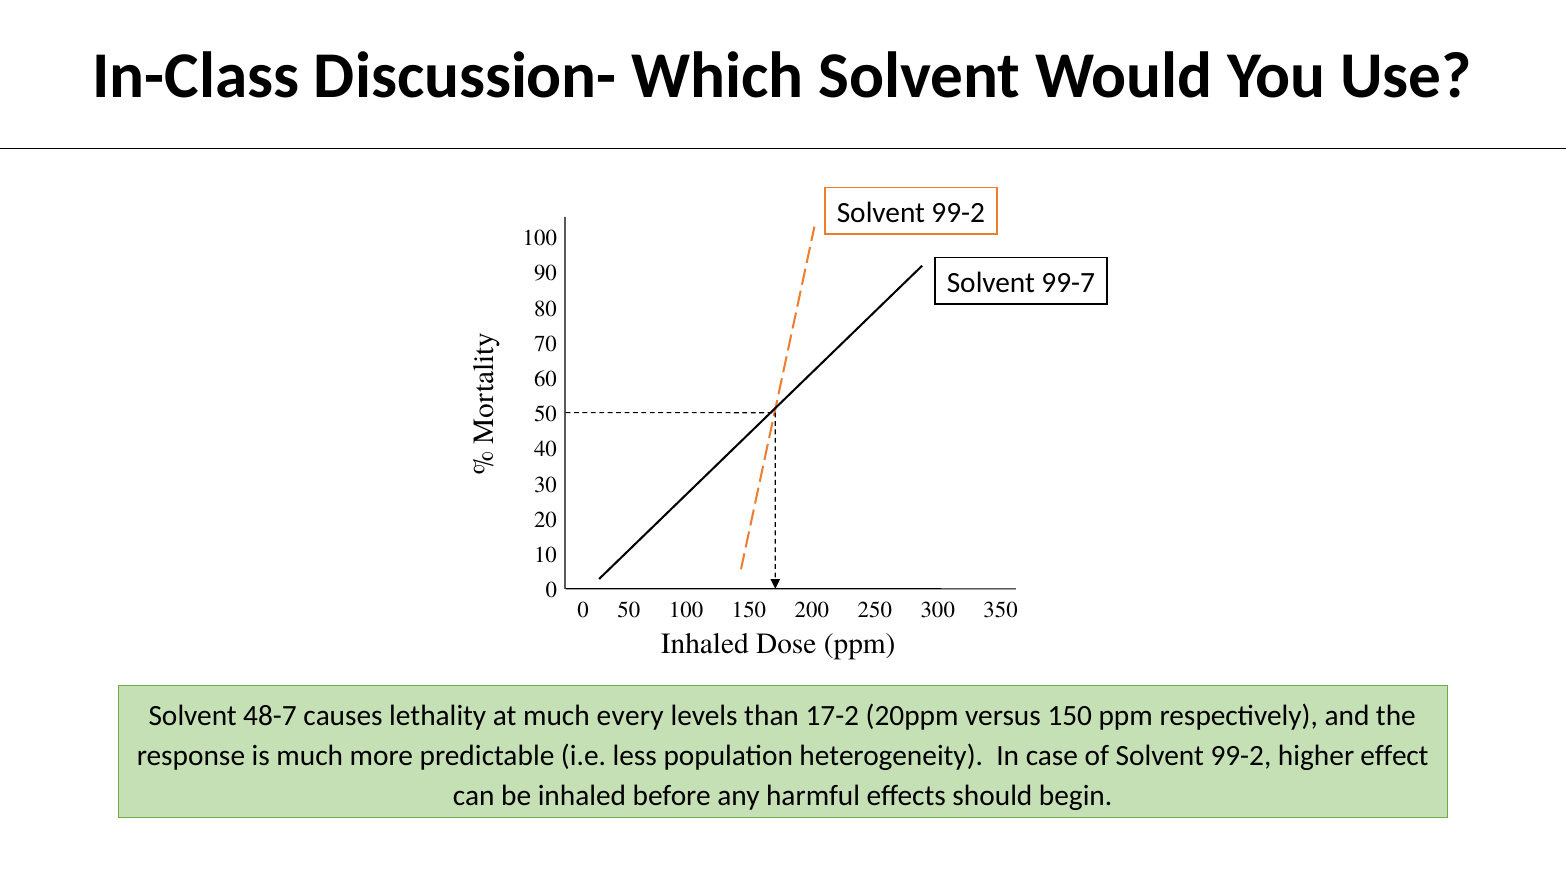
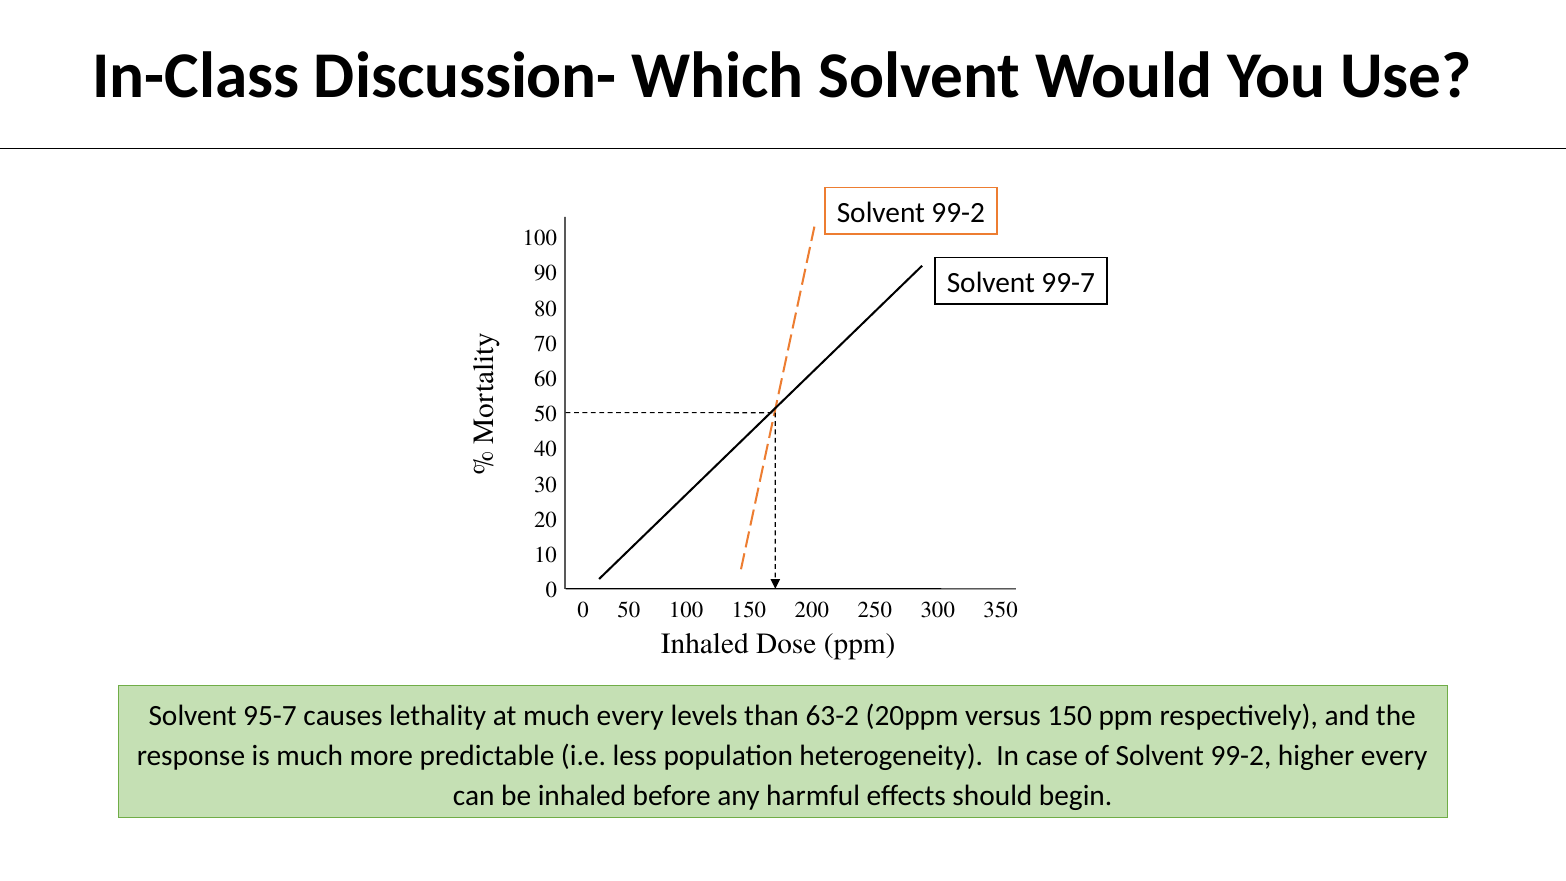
48-7: 48-7 -> 95-7 (270, 715)
17-2: 17-2 -> 63-2 (832, 715)
higher effect: effect -> every (1394, 756)
